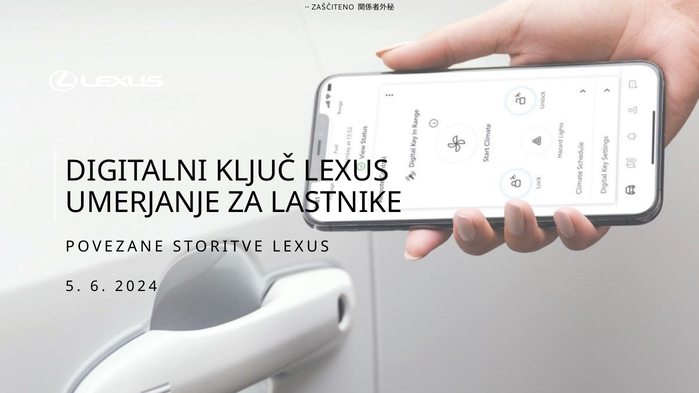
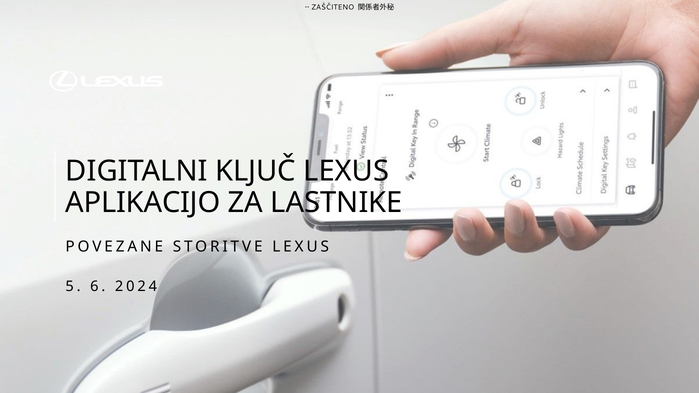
UMERJANJE: UMERJANJE -> APLIKACIJO (143, 203)
